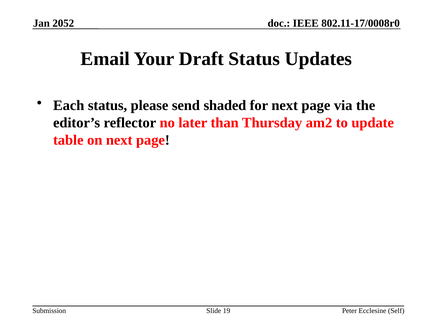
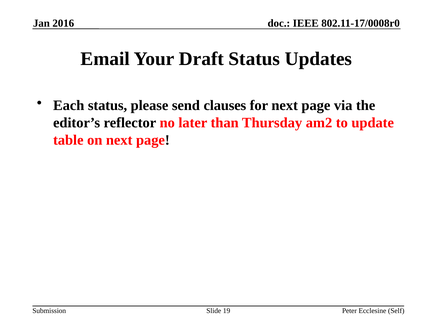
2052: 2052 -> 2016 (63, 23)
shaded: shaded -> clauses (225, 106)
